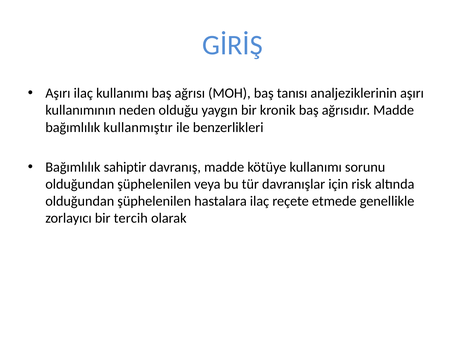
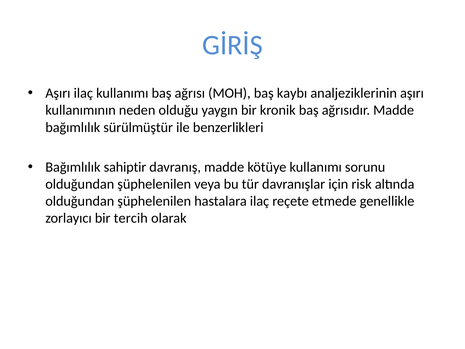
tanısı: tanısı -> kaybı (292, 93)
kullanmıştır: kullanmıştır -> sürülmüştür (138, 127)
